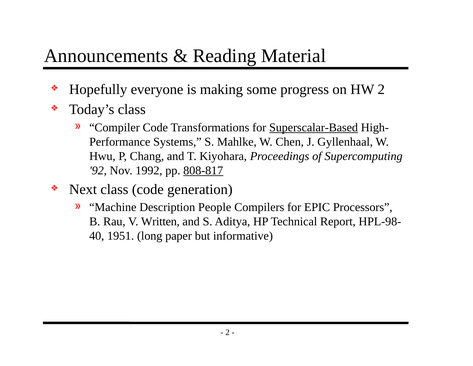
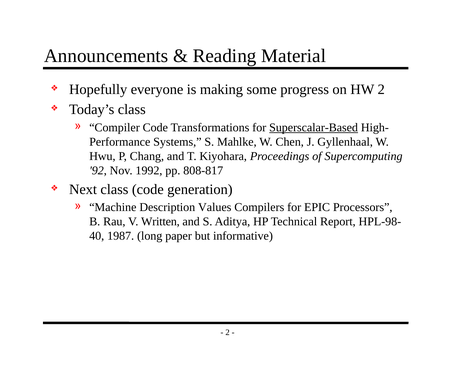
808-817 underline: present -> none (203, 170)
People: People -> Values (215, 207)
1951: 1951 -> 1987 (121, 236)
